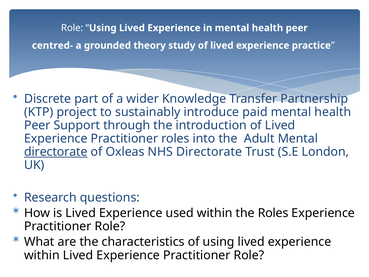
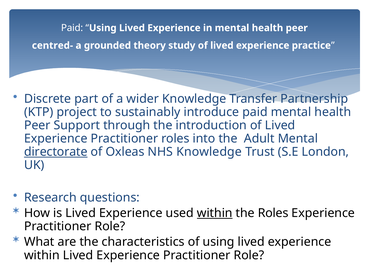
Role: Role -> Paid (72, 28)
NHS Directorate: Directorate -> Knowledge (209, 152)
within underline: none -> present (215, 213)
